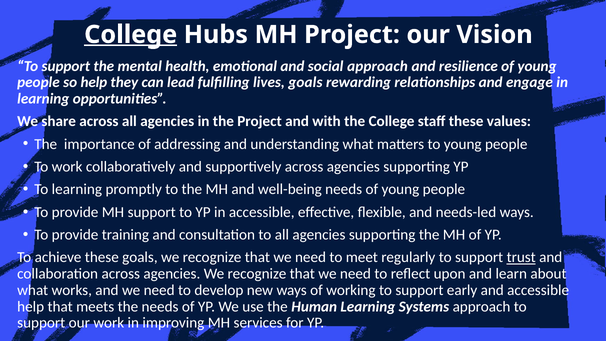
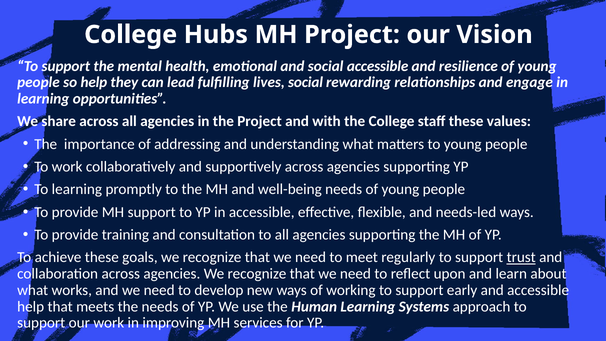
College underline: present -> none (131, 35)
social approach: approach -> accessible (378, 66)
lives goals: goals -> social (306, 82)
